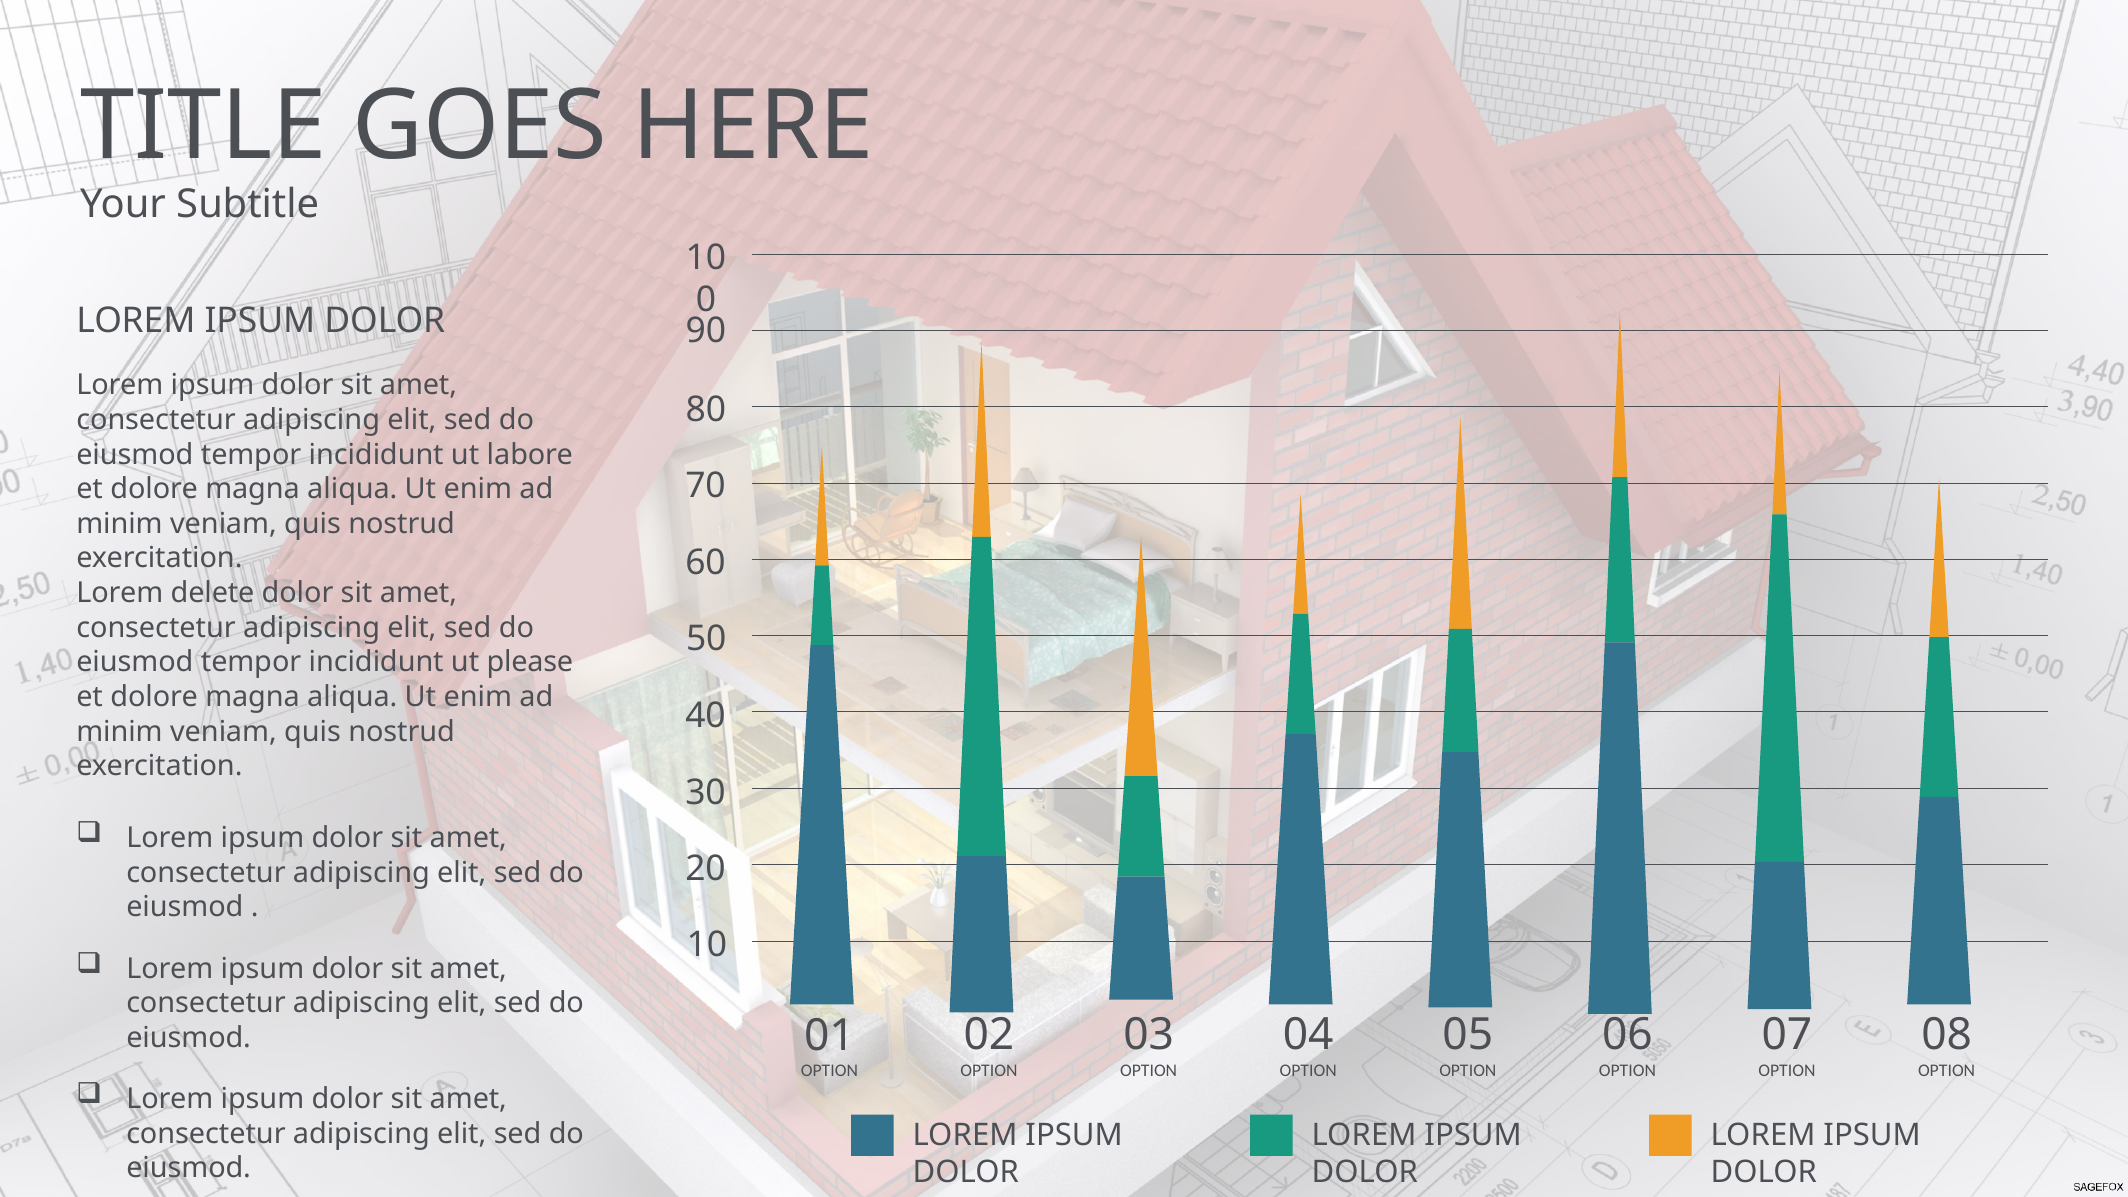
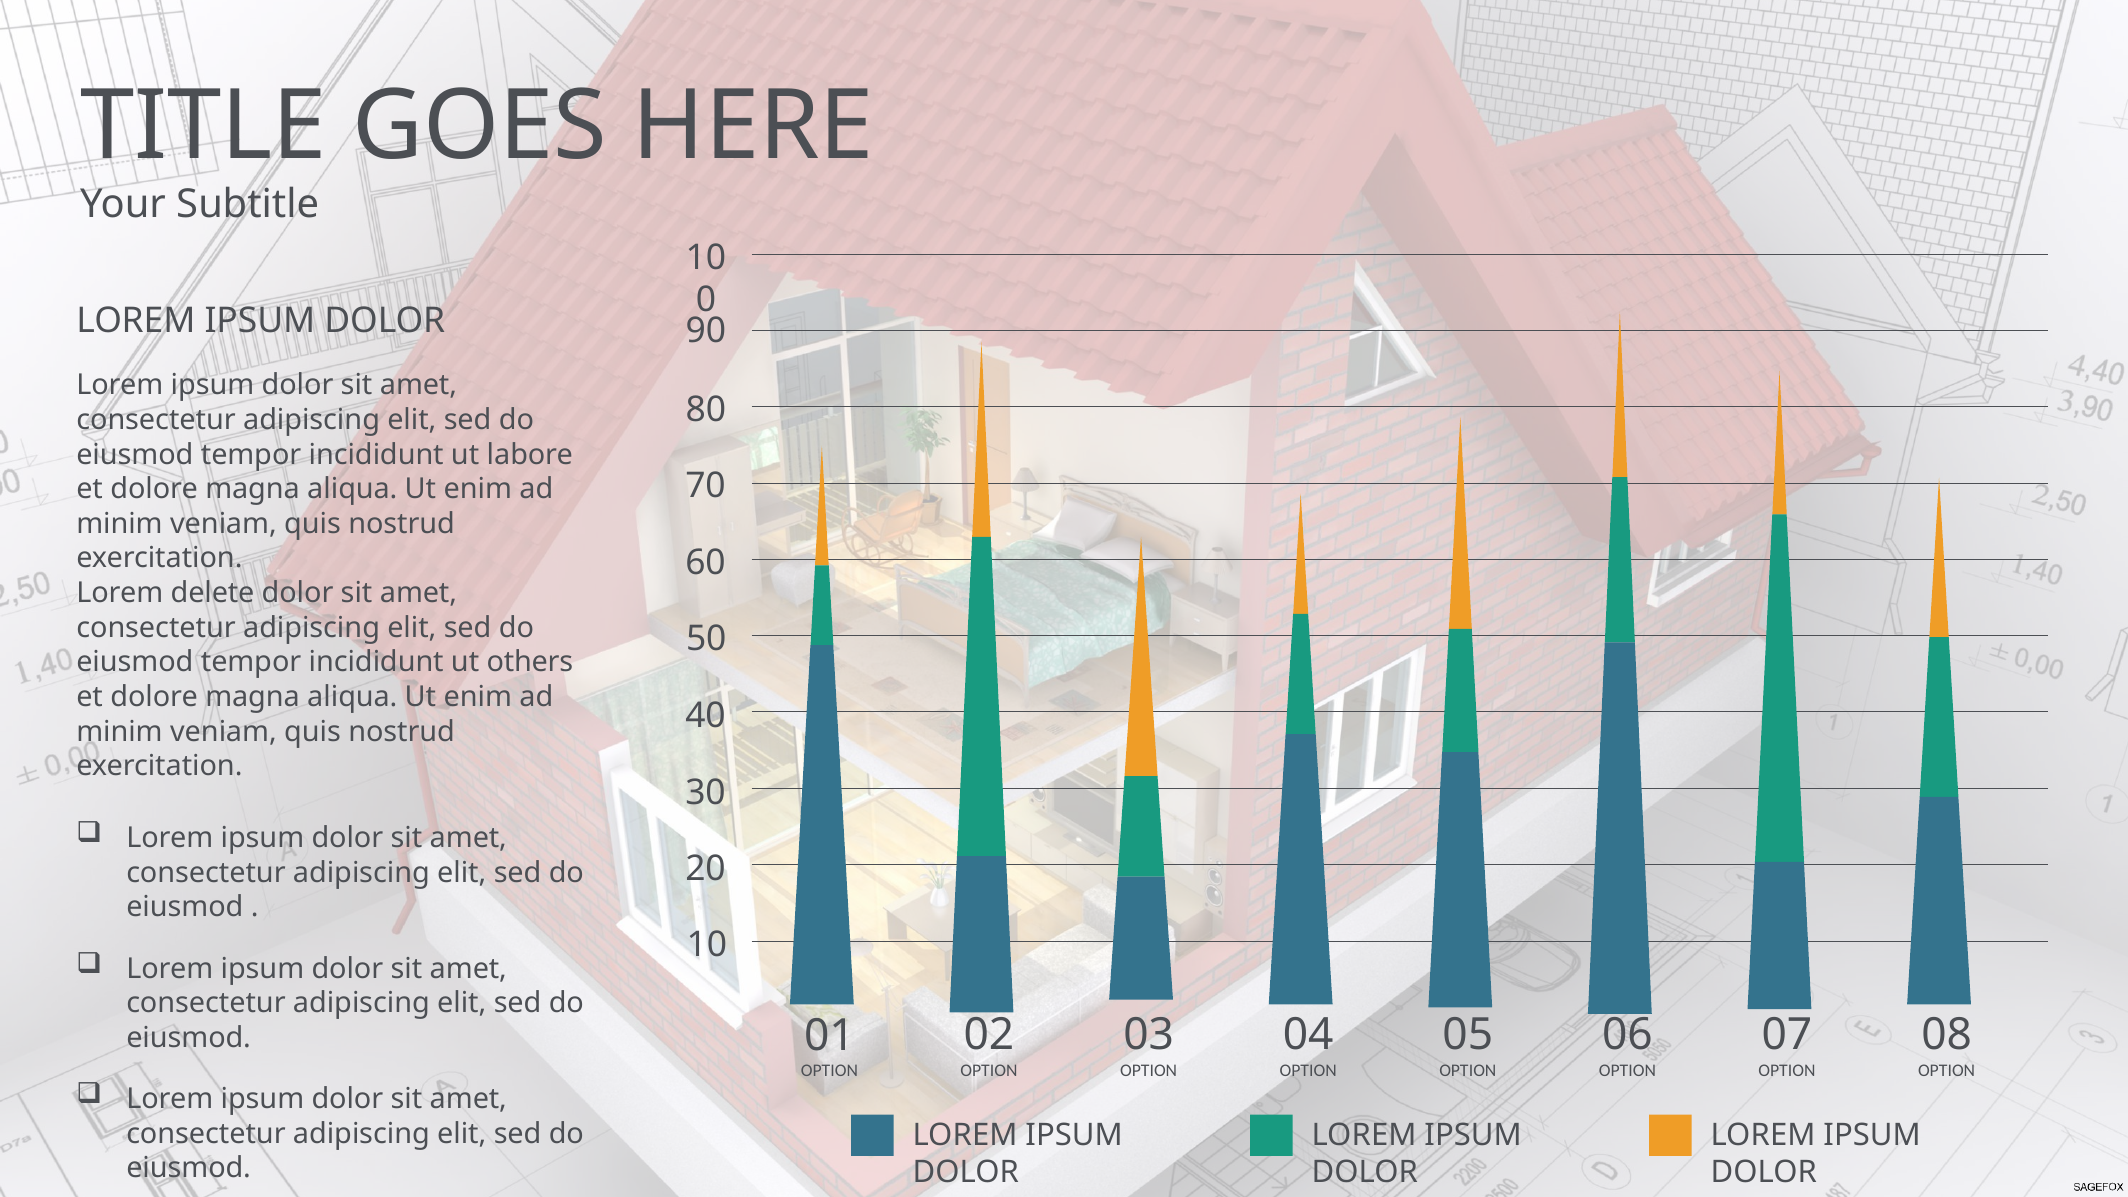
please: please -> others (530, 662)
